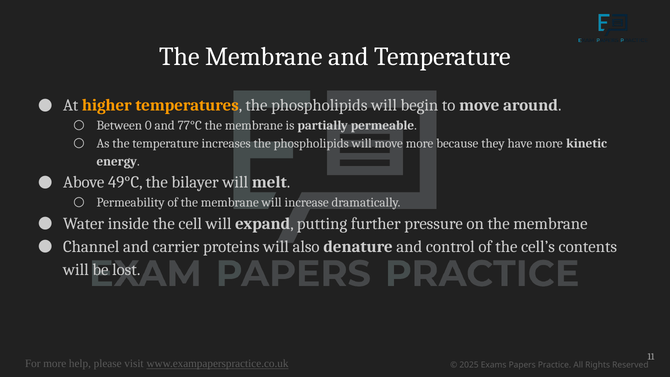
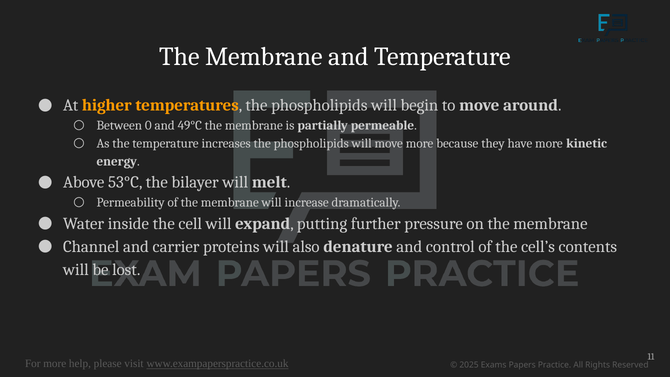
77°C: 77°C -> 49°C (190, 125)
49°C: 49°C -> 53°C (125, 182)
